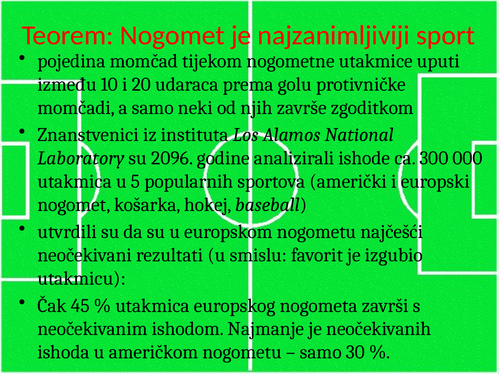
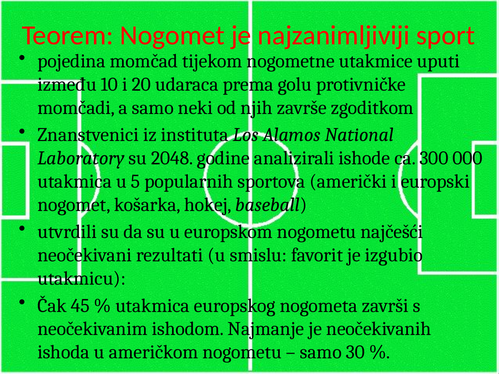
2096: 2096 -> 2048 (172, 158)
